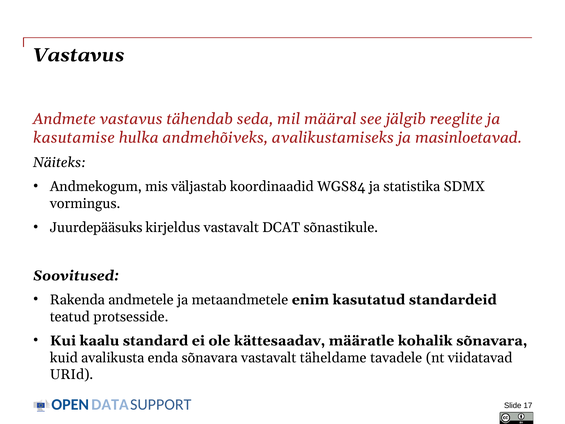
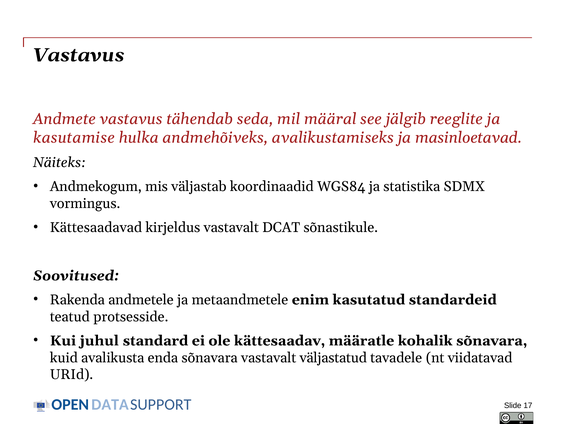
Juurdepääsuks: Juurdepääsuks -> Kättesaadavad (96, 228)
kaalu: kaalu -> juhul (99, 341)
täheldame: täheldame -> väljastatud (333, 357)
